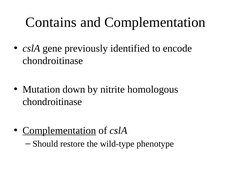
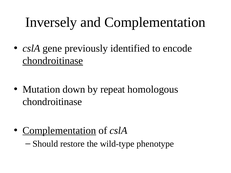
Contains: Contains -> Inversely (51, 22)
chondroitinase underline: none -> present (53, 61)
nitrite: nitrite -> repeat (113, 90)
